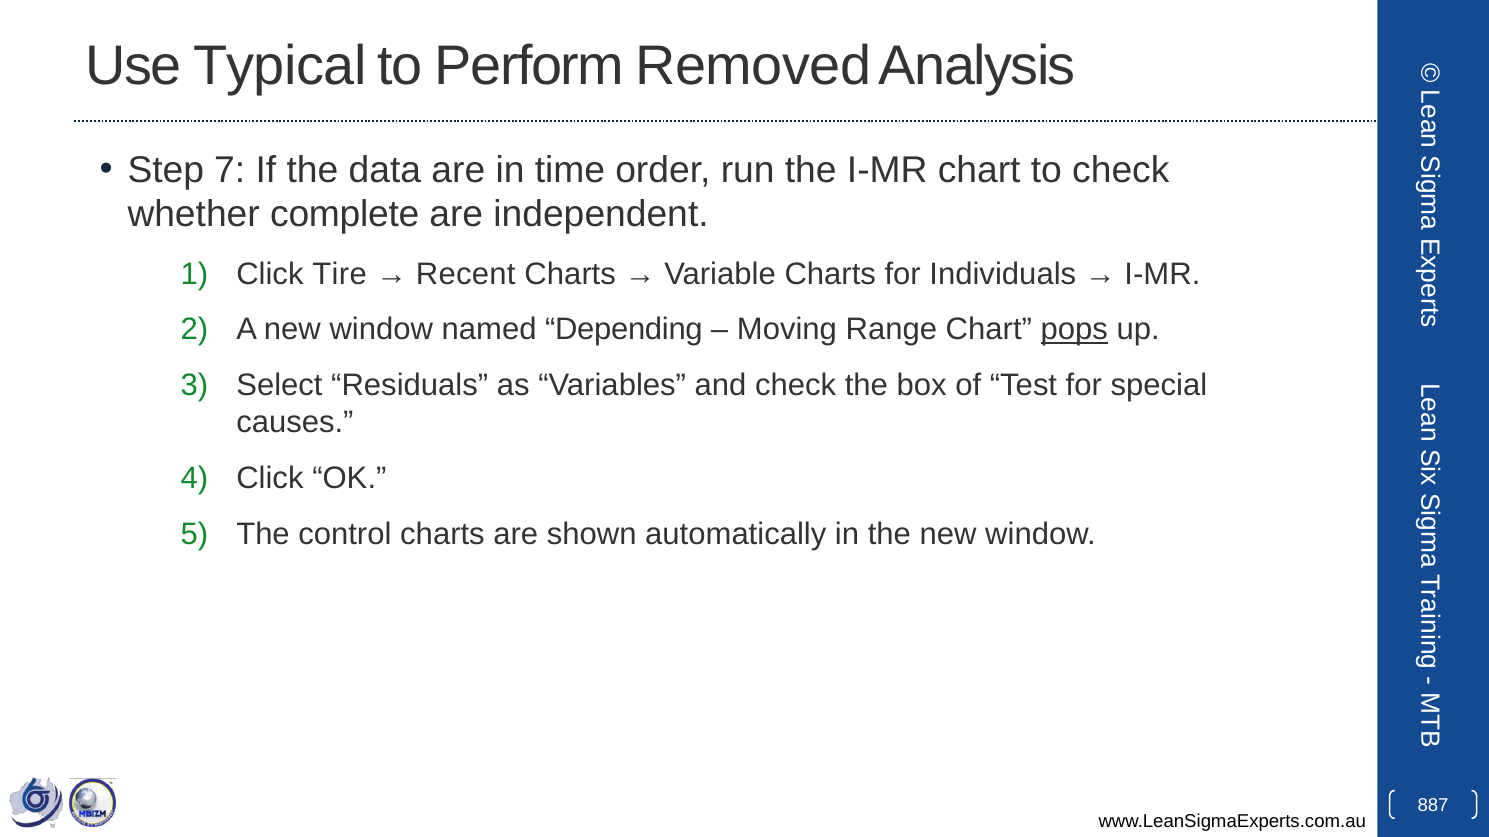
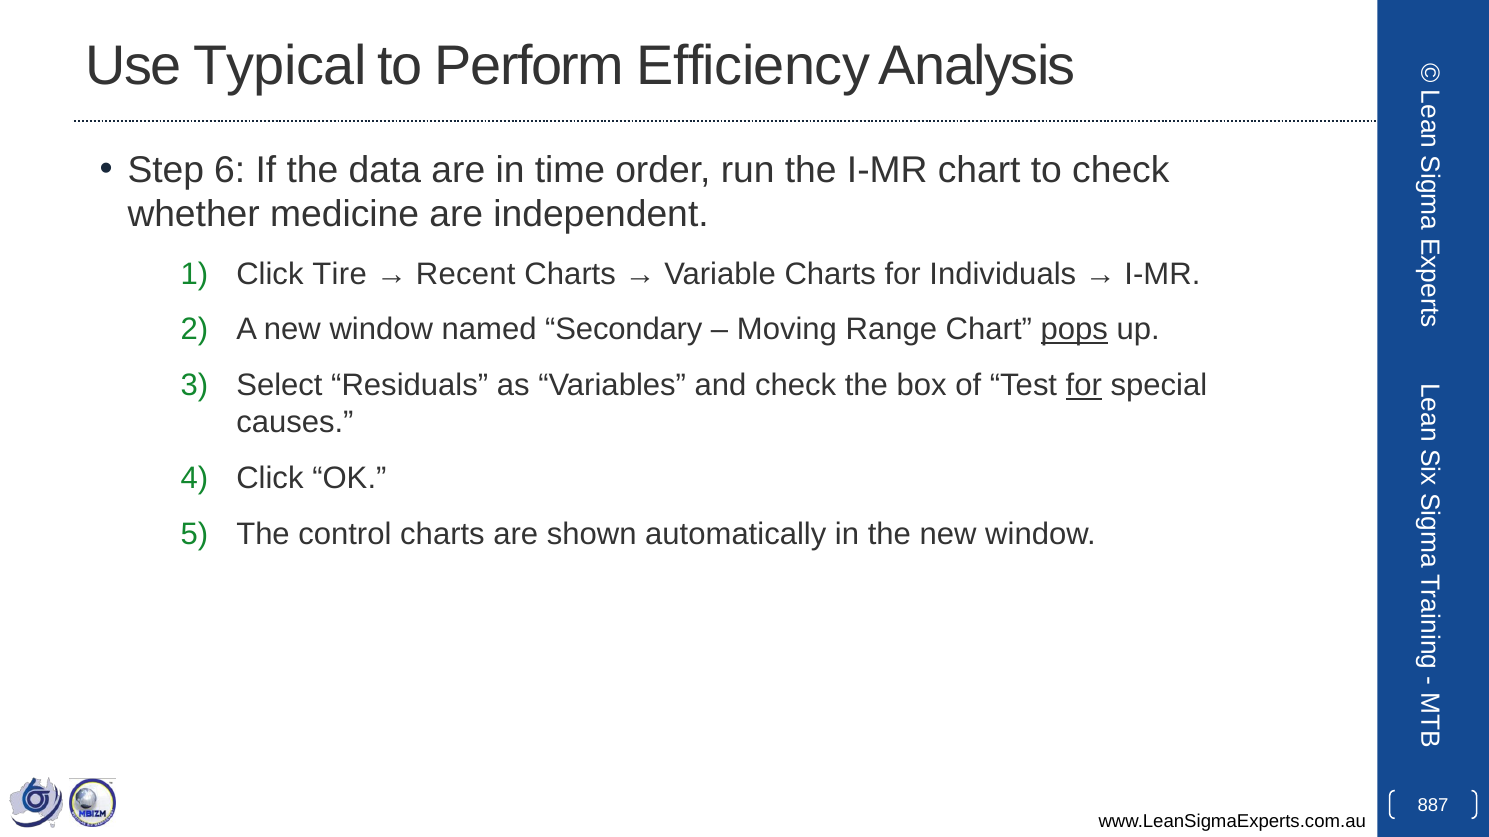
Removed: Removed -> Efficiency (753, 66)
7: 7 -> 6 (230, 170)
complete: complete -> medicine (345, 215)
Depending: Depending -> Secondary (624, 330)
for underline: none -> present (1084, 386)
